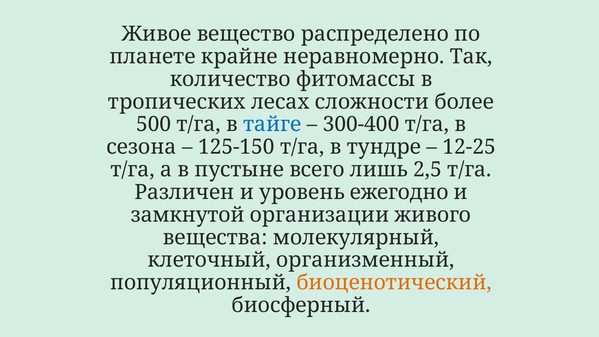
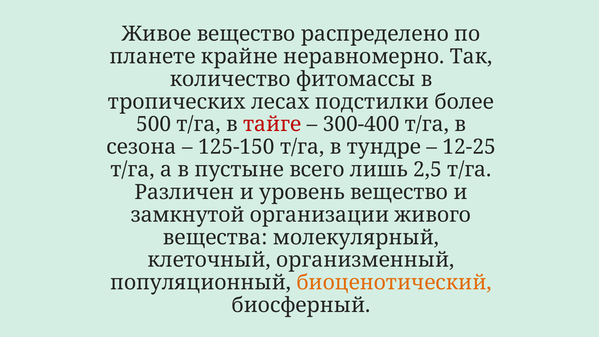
сложности: сложности -> подстилки (372, 102)
тайге colour: blue -> red (272, 124)
уровень ежегодно: ежегодно -> вещество (399, 192)
